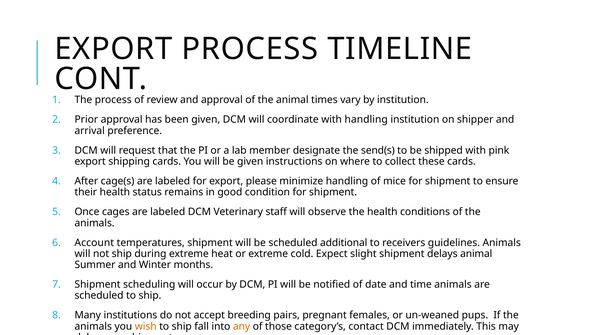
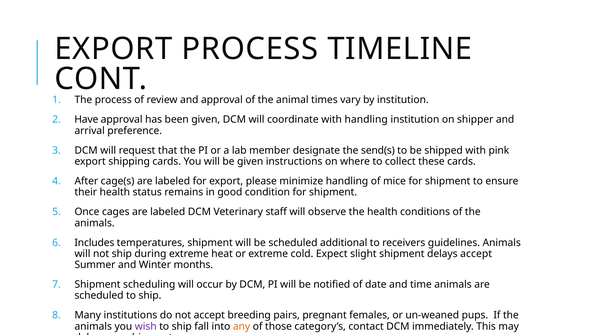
Prior: Prior -> Have (86, 119)
Account: Account -> Includes (94, 242)
delays animal: animal -> accept (476, 253)
wish colour: orange -> purple (146, 326)
